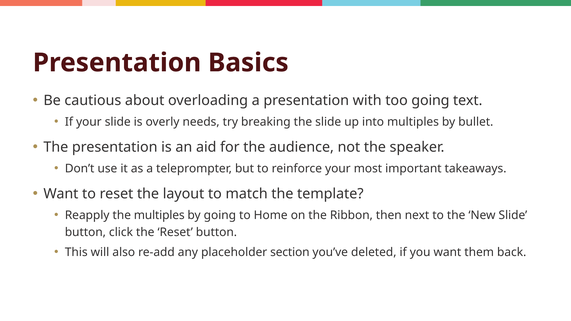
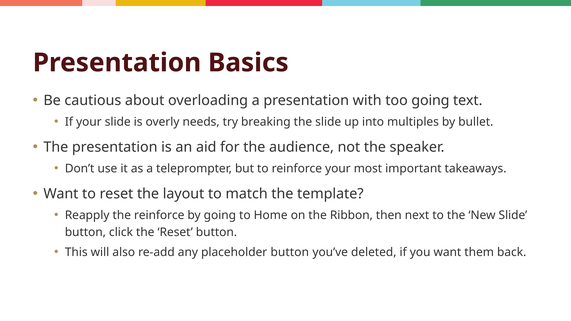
the multiples: multiples -> reinforce (159, 215)
placeholder section: section -> button (290, 252)
